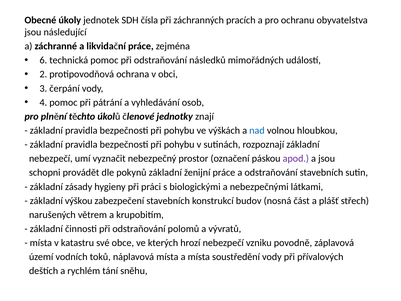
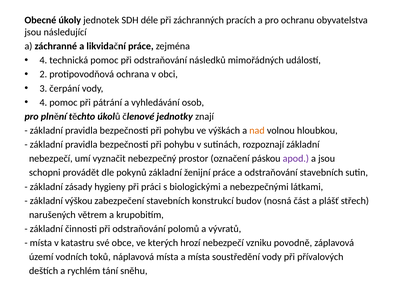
čísla: čísla -> déle (149, 20)
6: 6 -> 4 (43, 60)
nad colour: blue -> orange (257, 130)
